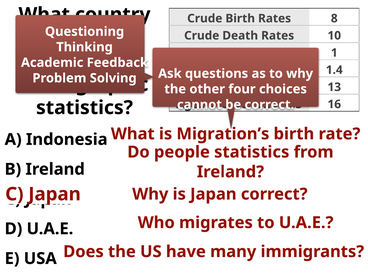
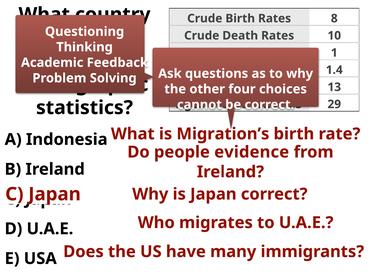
16: 16 -> 29 (334, 104)
people statistics: statistics -> evidence (252, 152)
